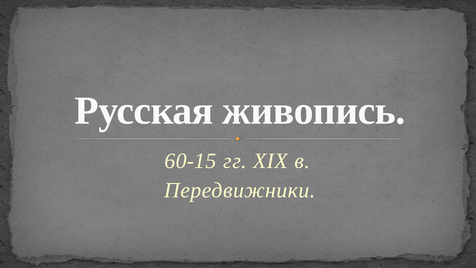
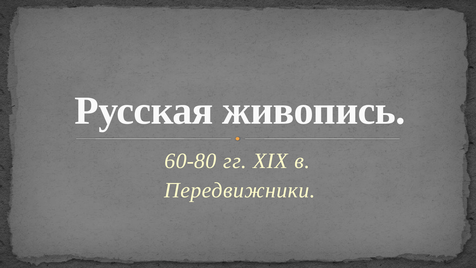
60-15: 60-15 -> 60-80 (190, 161)
